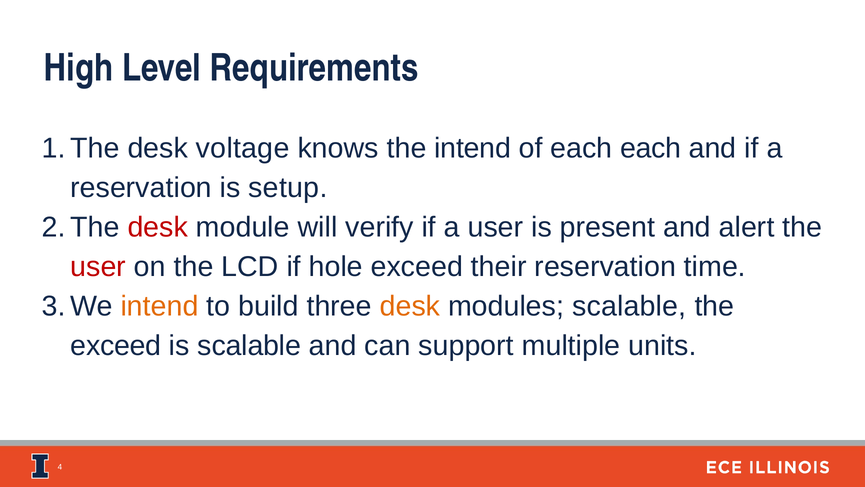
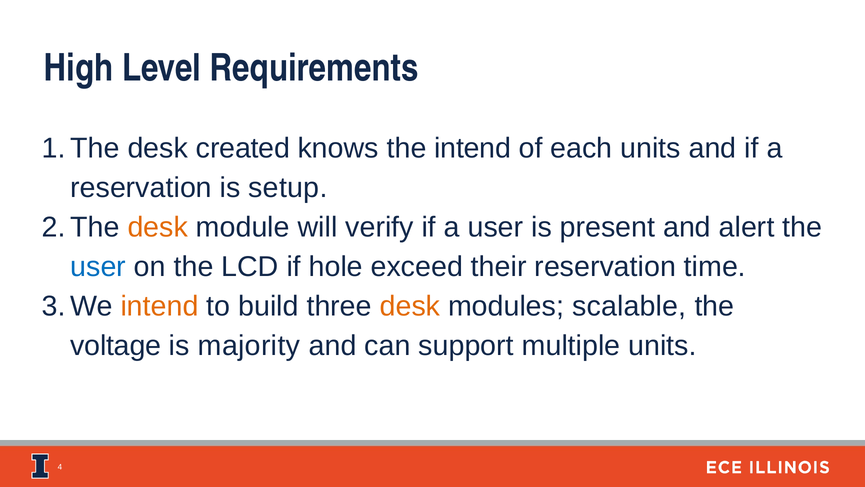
voltage: voltage -> created (243, 148)
each each: each -> units (651, 148)
desk colour: red -> orange (158, 227)
user colour: red -> blue (98, 267)
exceed: exceed -> voltage (116, 346)
is scalable: scalable -> majority (249, 346)
